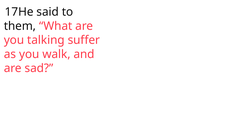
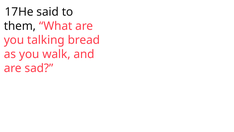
suffer: suffer -> bread (84, 40)
